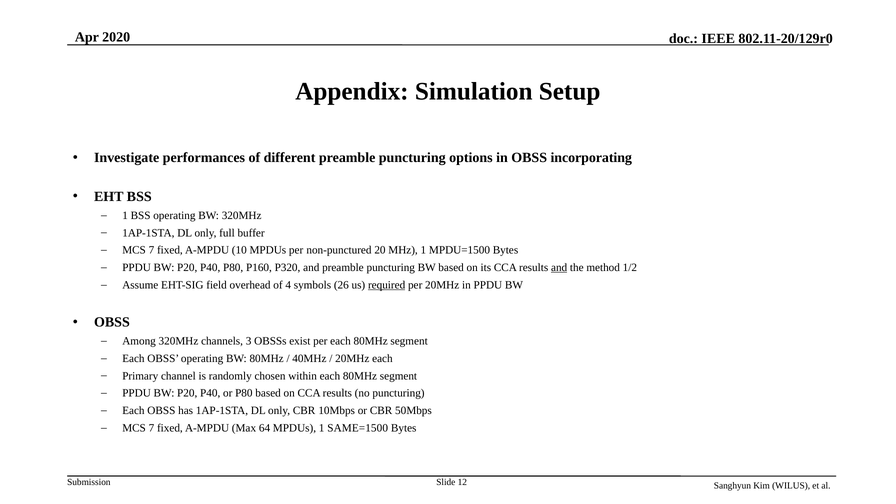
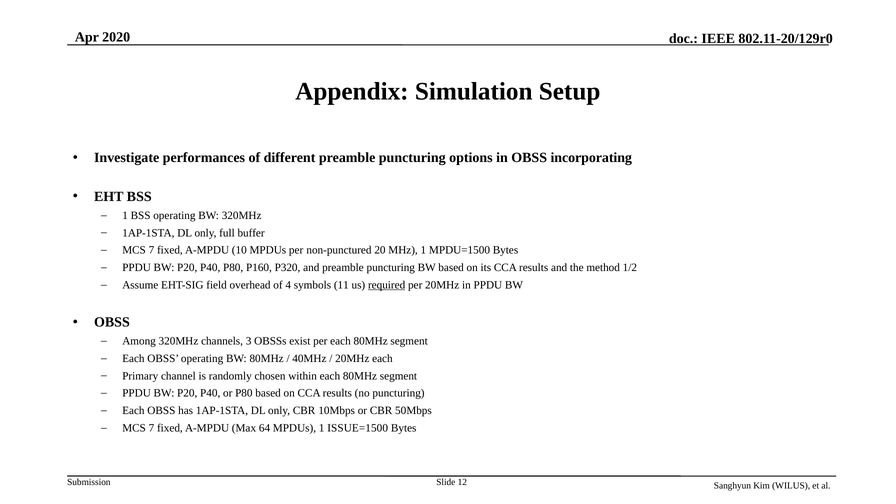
and underline: present -> none (559, 268)
26: 26 -> 11 (341, 285)
SAME=1500: SAME=1500 -> ISSUE=1500 (358, 428)
